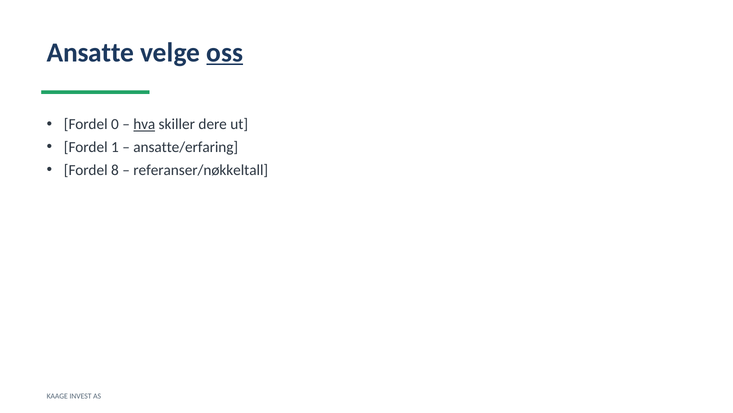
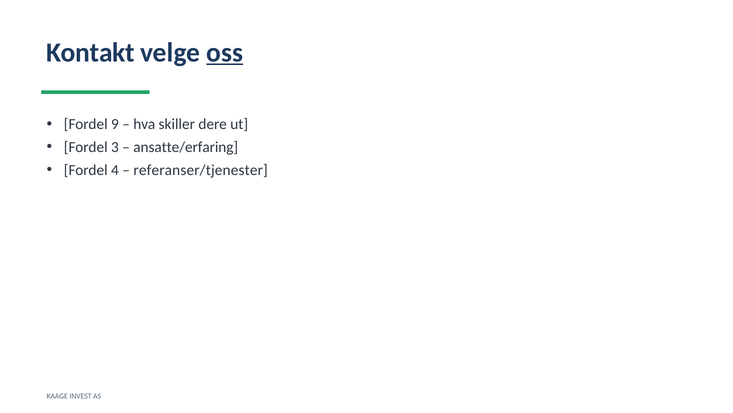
Ansatte: Ansatte -> Kontakt (90, 52)
0: 0 -> 9 (115, 124)
hva underline: present -> none (144, 124)
1: 1 -> 3 (115, 147)
8: 8 -> 4 (115, 170)
referanser/nøkkeltall: referanser/nøkkeltall -> referanser/tjenester (201, 170)
